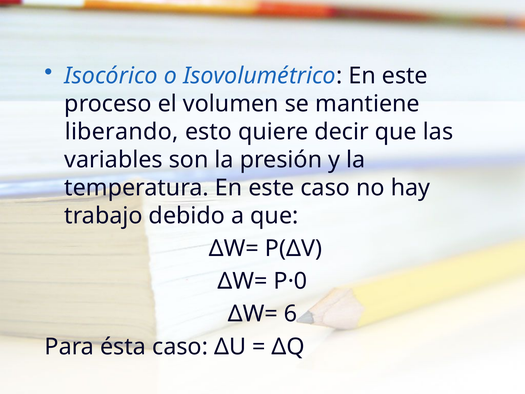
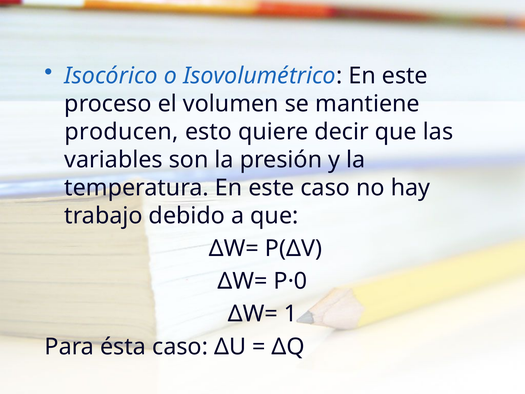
liberando: liberando -> producen (122, 132)
6: 6 -> 1 (290, 314)
